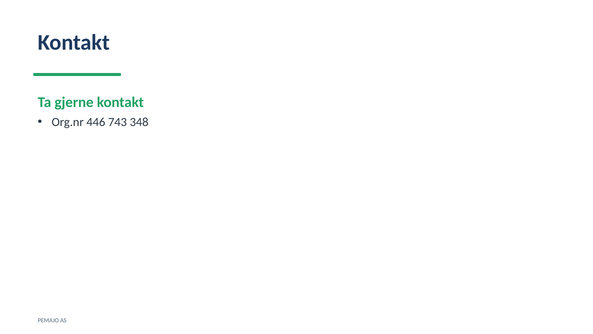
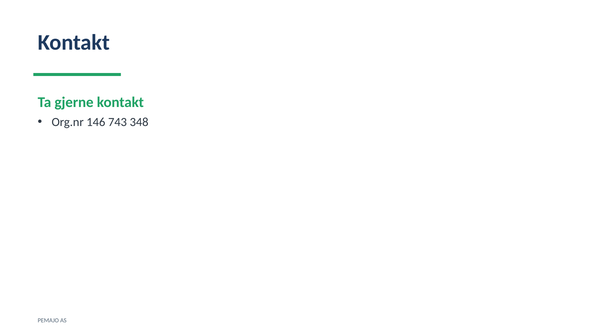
446: 446 -> 146 (96, 122)
